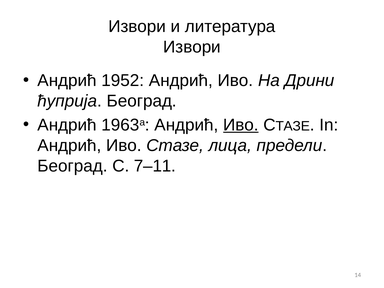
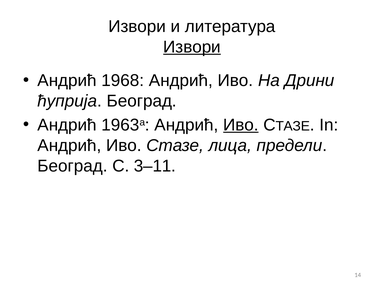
Извори underline: none -> present (192, 47)
1952: 1952 -> 1968 (123, 81)
7–11: 7–11 -> 3–11 (155, 166)
